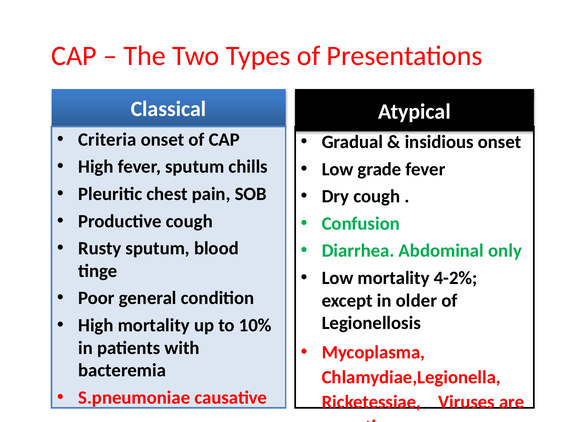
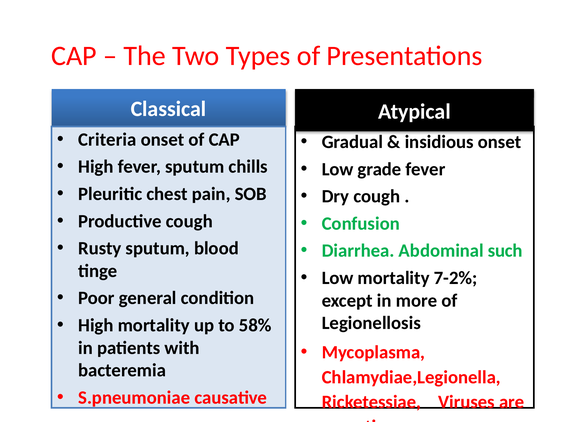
only: only -> such (505, 250)
4-2%: 4-2% -> 7-2% (456, 278)
older: older -> more (416, 300)
10%: 10% -> 58% (255, 325)
